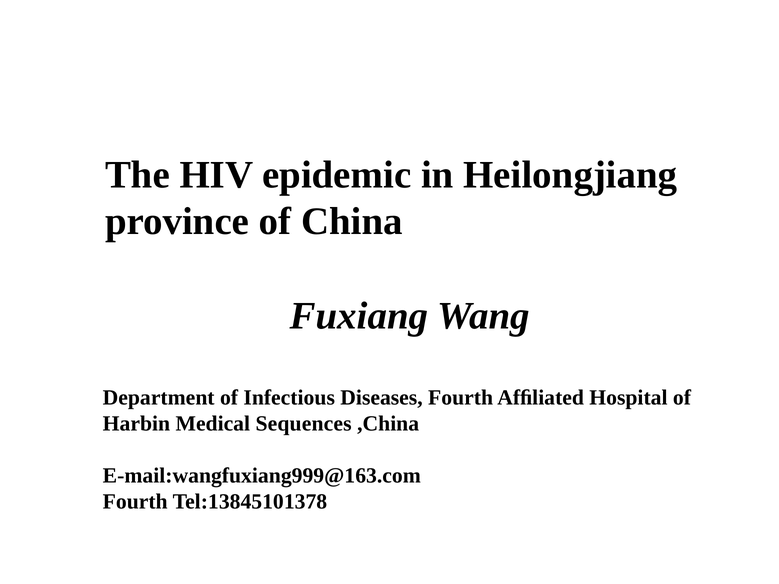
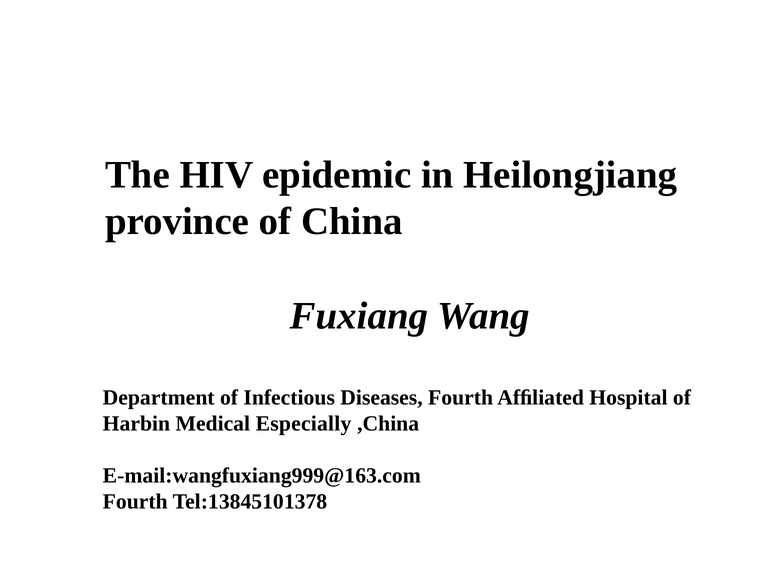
Sequences: Sequences -> Especially (303, 424)
